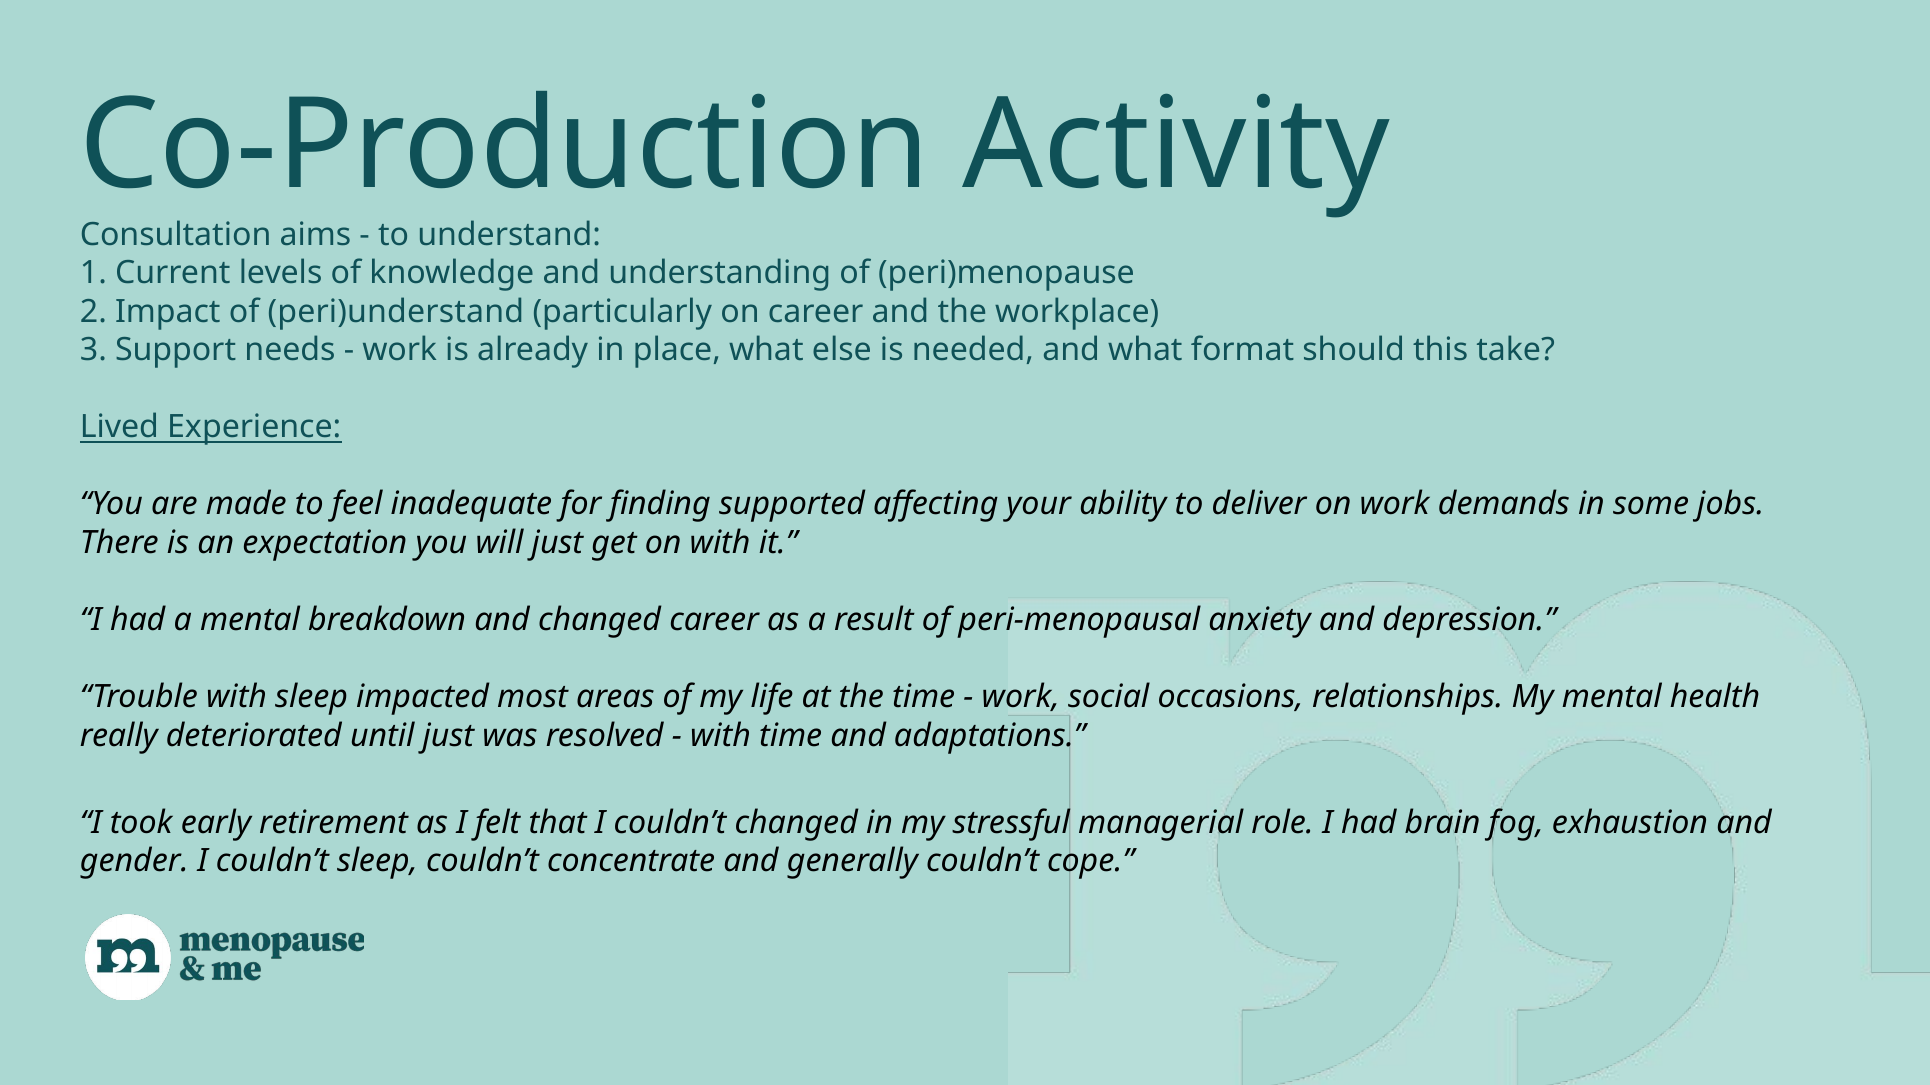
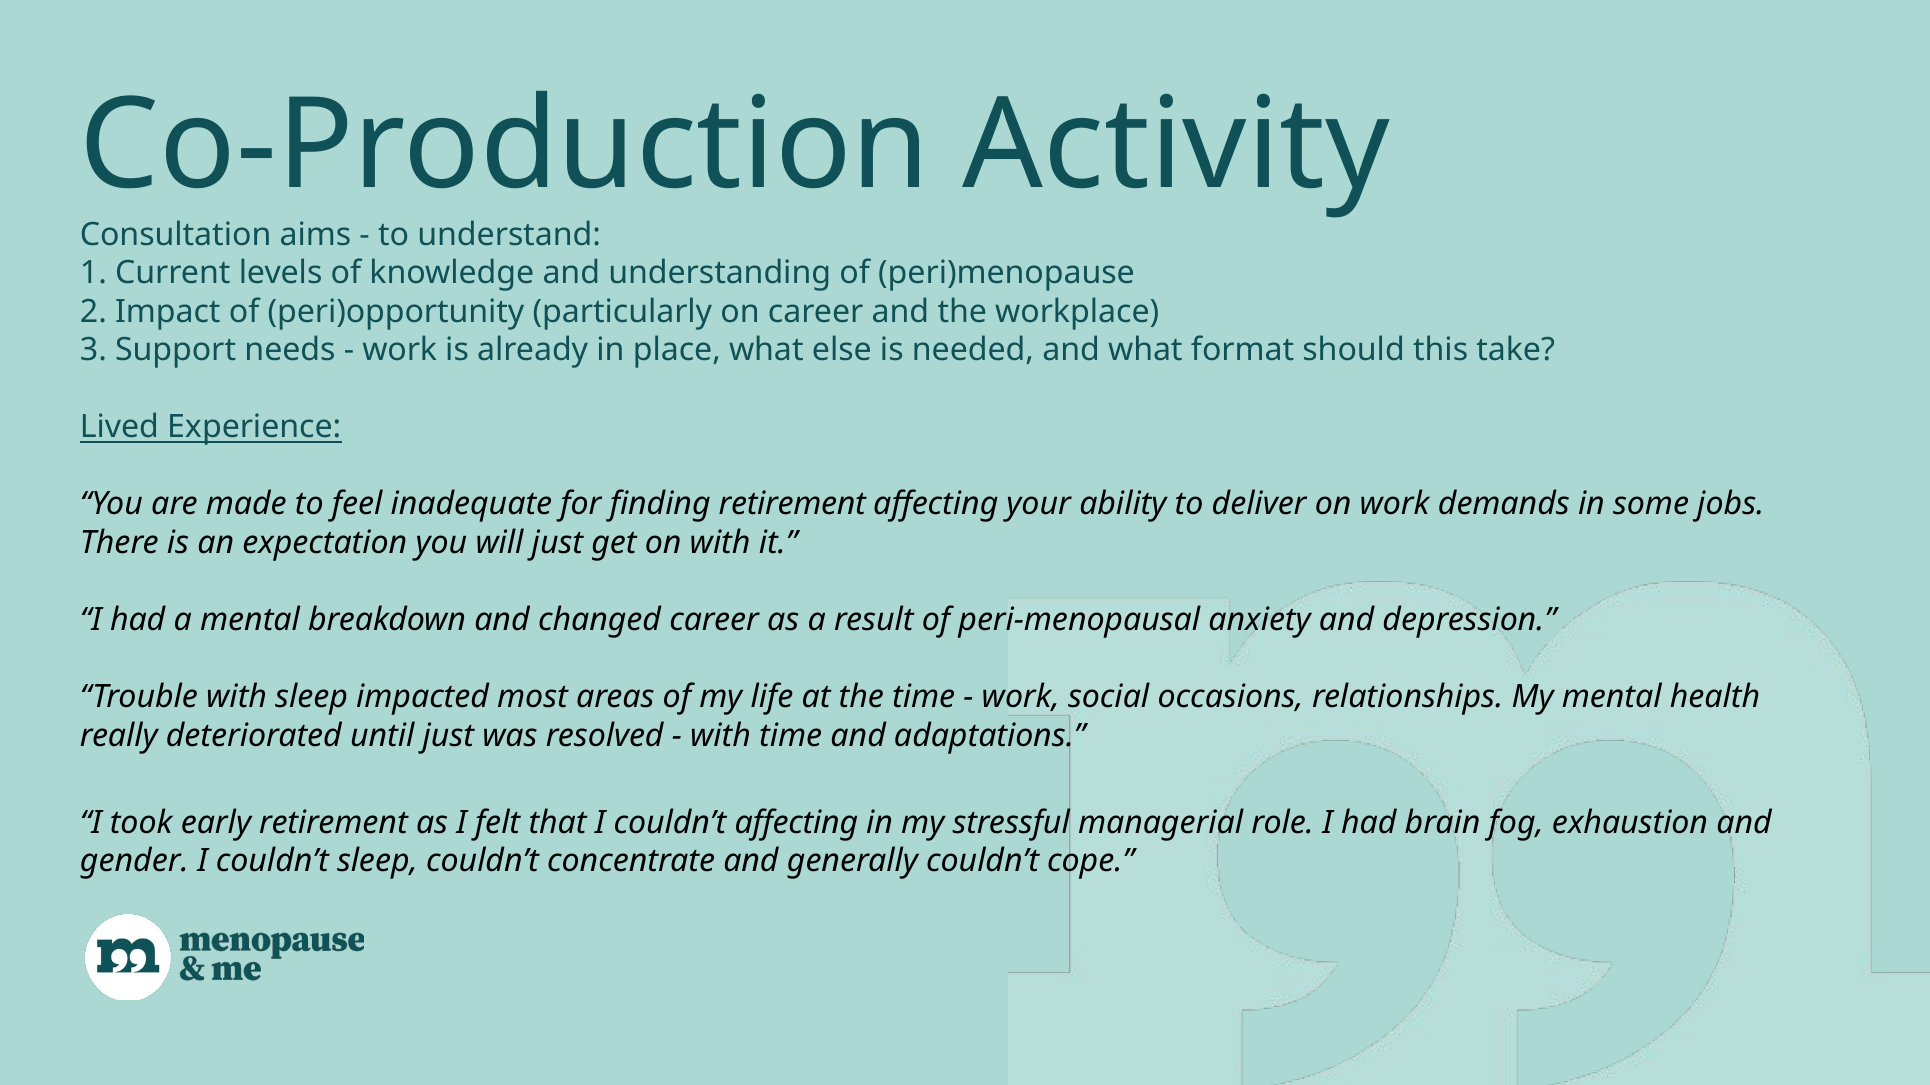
peri)understand: peri)understand -> peri)opportunity (396, 312)
finding supported: supported -> retirement (792, 505)
couldn’t changed: changed -> affecting (796, 823)
